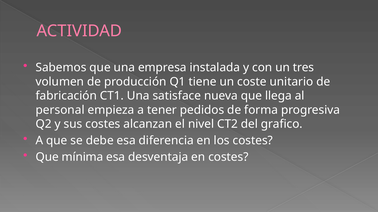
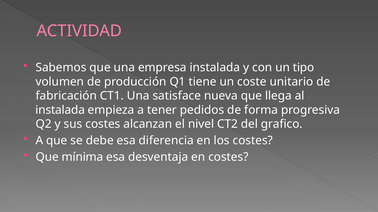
tres: tres -> tipo (304, 68)
personal: personal -> instalada (60, 110)
